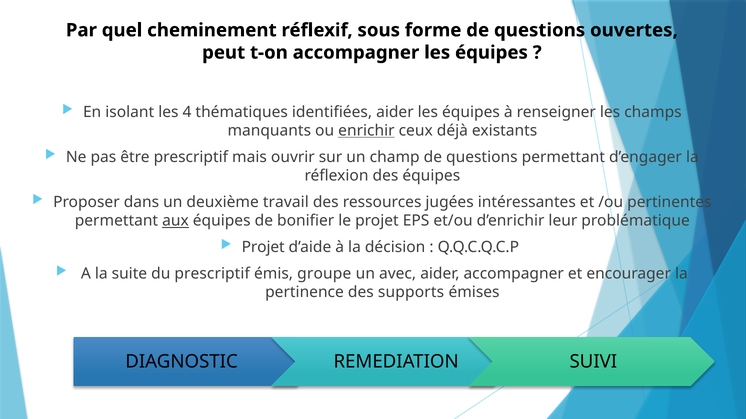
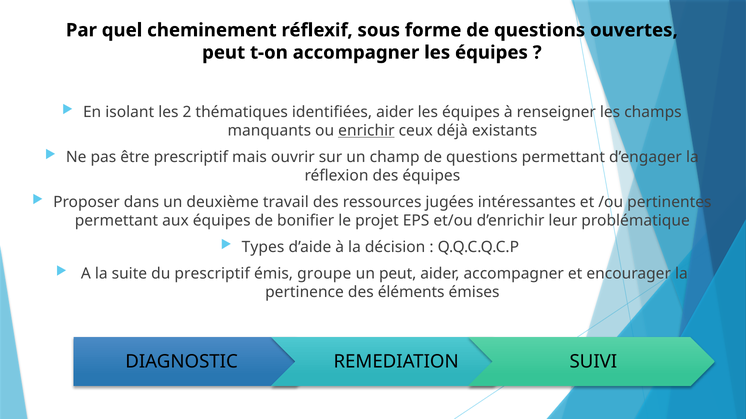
4: 4 -> 2 (187, 112)
aux underline: present -> none (175, 221)
Projet: Projet -> Types (263, 247)
un avec: avec -> peut (398, 274)
supports: supports -> éléments (411, 293)
